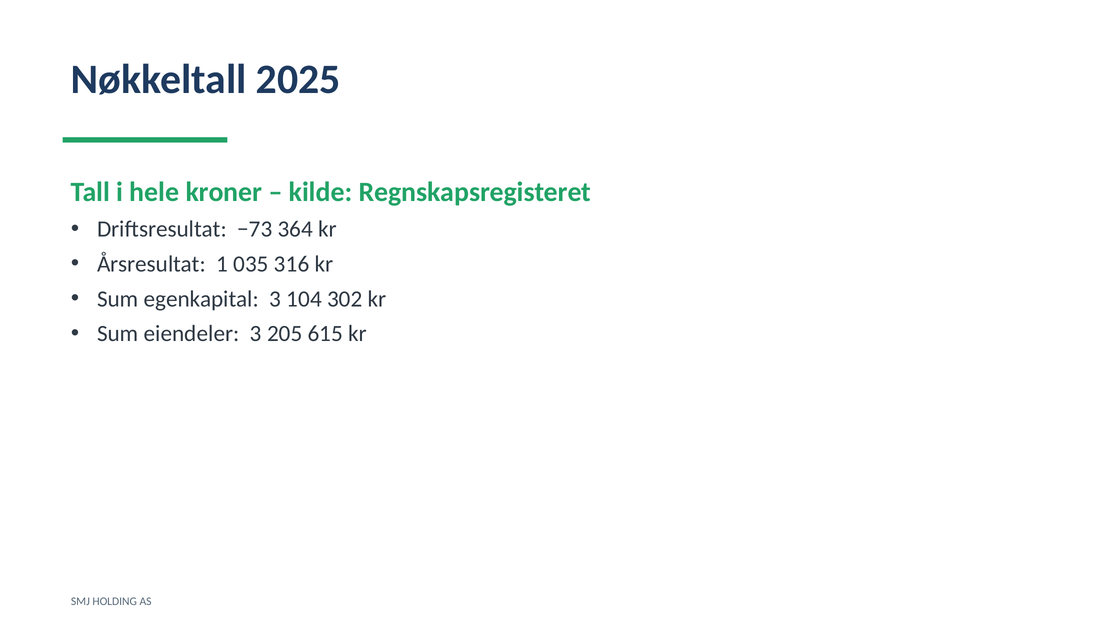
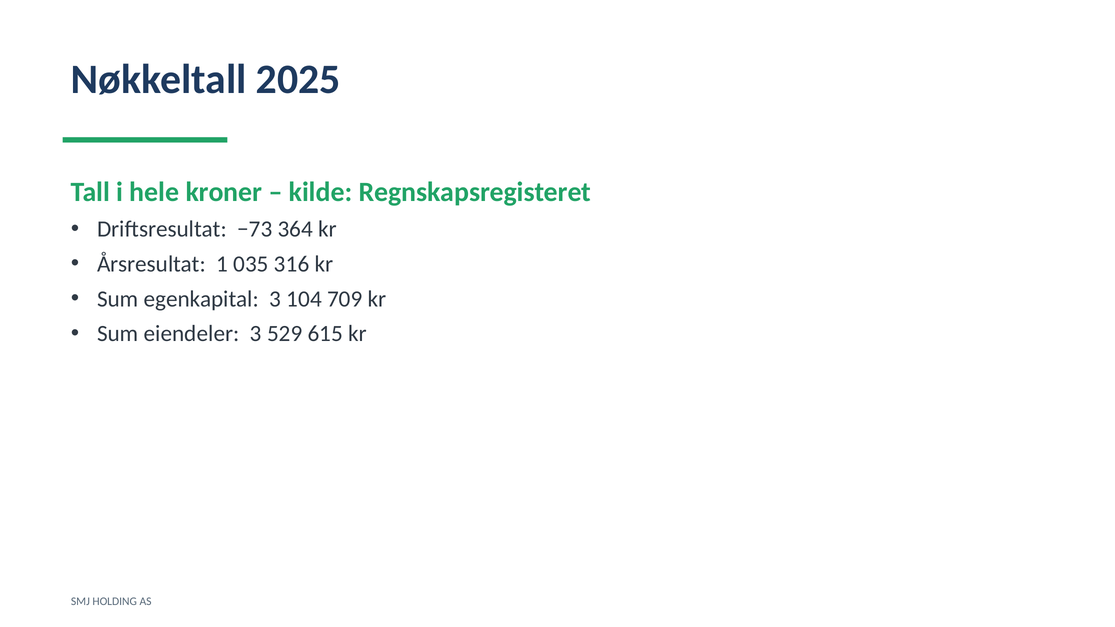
302: 302 -> 709 (345, 299)
205: 205 -> 529 (285, 334)
